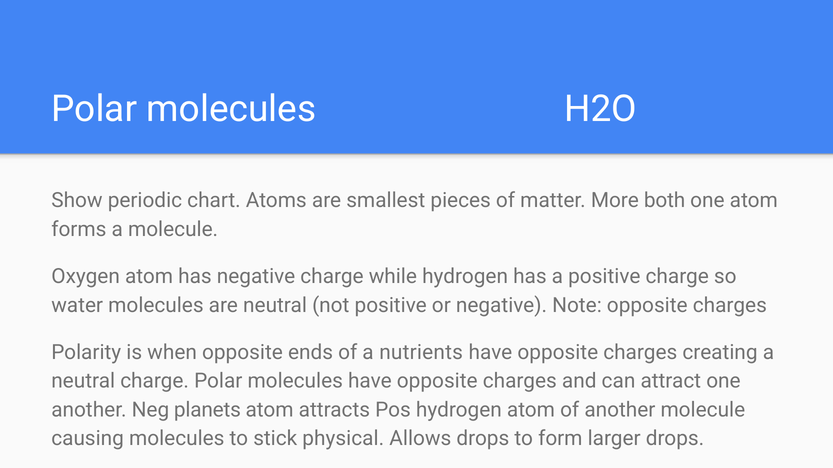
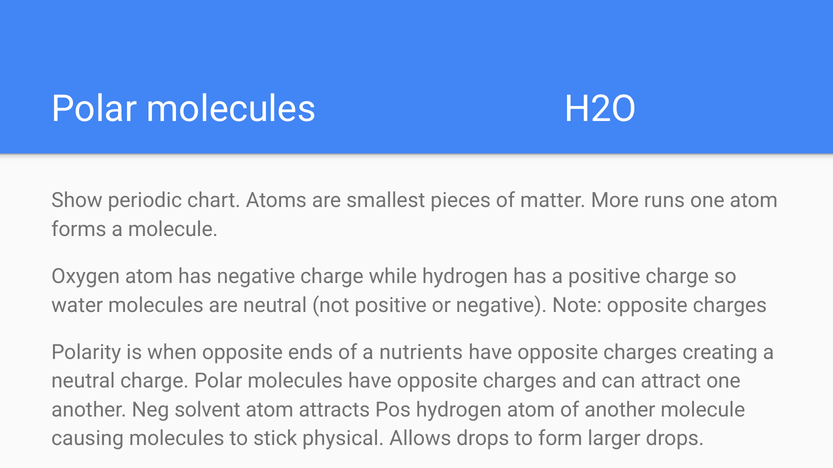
both: both -> runs (664, 201)
planets: planets -> solvent (207, 410)
